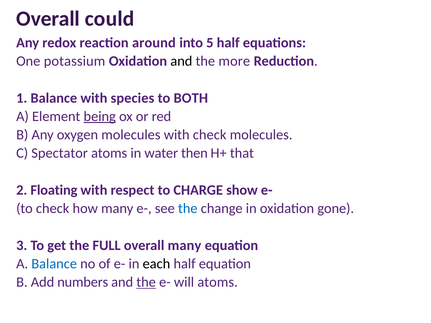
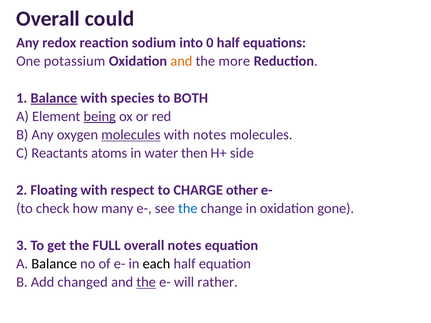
around: around -> sodium (154, 43)
5: 5 -> 0 (210, 43)
and colour: black -> orange (181, 61)
Balance underline: none -> present (54, 98)
molecules underline: none -> present (131, 135)
with check: check -> notes (210, 135)
Spectator: Spectator -> Reactants (60, 153)
that: that -> side (242, 153)
show: show -> other (242, 190)
overall many: many -> notes (184, 245)
Balance colour: blue -> black (54, 264)
numbers: numbers -> changed (83, 282)
will atoms: atoms -> rather (218, 282)
